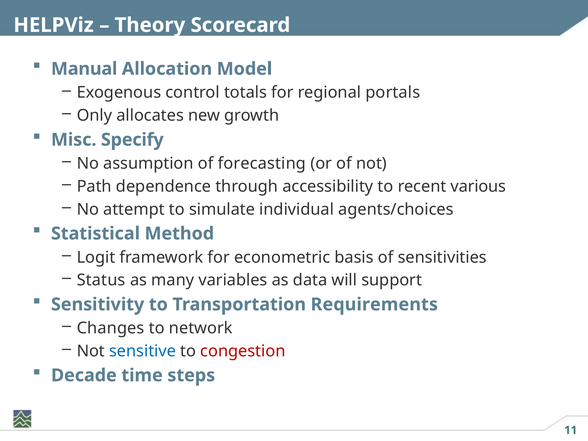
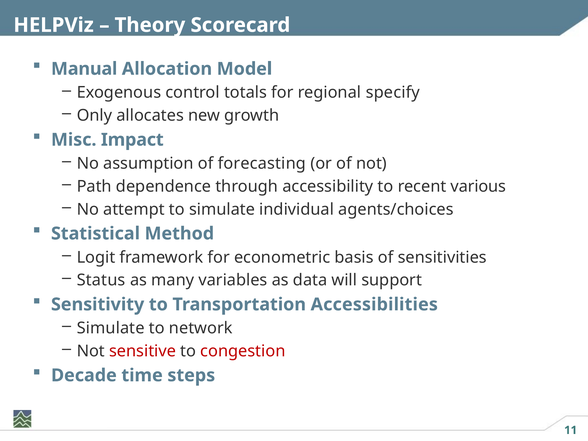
portals: portals -> specify (393, 93)
Specify: Specify -> Impact (132, 140)
Requirements: Requirements -> Accessibilities (374, 304)
Changes: Changes -> Simulate (111, 328)
sensitive colour: blue -> red (143, 351)
